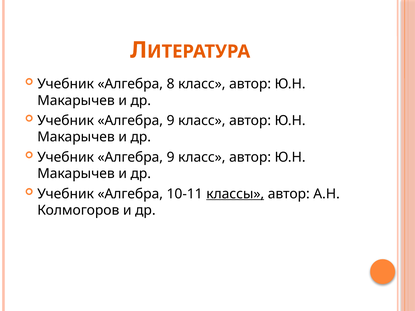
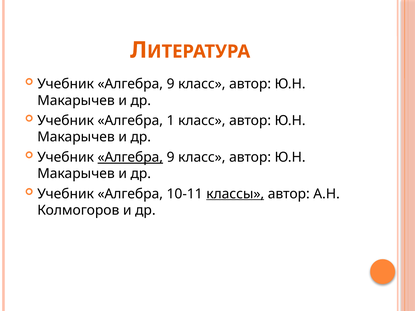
8: 8 -> 9 (171, 84)
9: 9 -> 1 (171, 121)
Алгебра underline: none -> present (130, 157)
